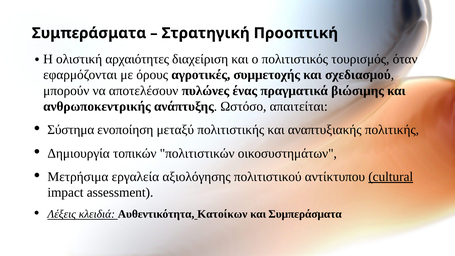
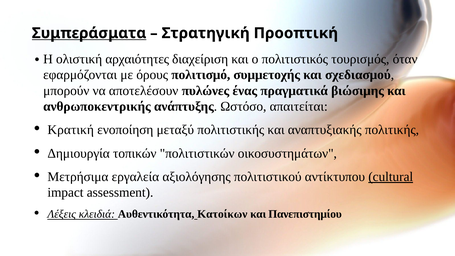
Συμπεράσματα underline: none -> present (89, 33)
αγροτικές: αγροτικές -> πολιτισμό (201, 75)
Σύστημα: Σύστημα -> Κρατική (71, 130)
και Συμπεράσματα: Συμπεράσματα -> Πανεπιστημίου (305, 214)
